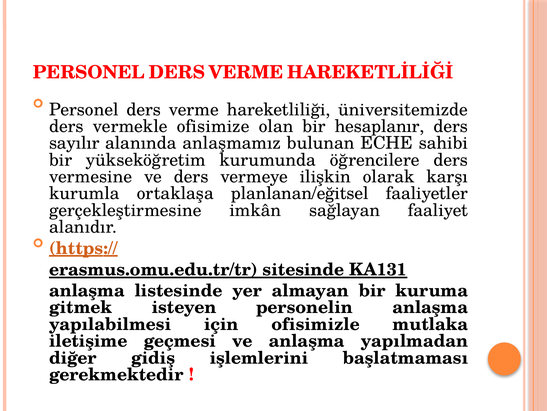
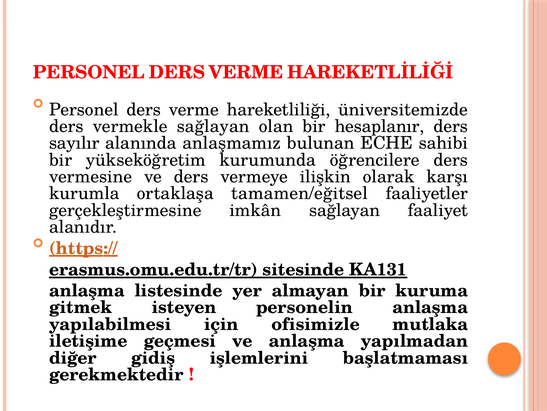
vermekle ofisimize: ofisimize -> sağlayan (213, 126)
planlanan/eğitsel: planlanan/eğitsel -> tamamen/eğitsel (300, 193)
